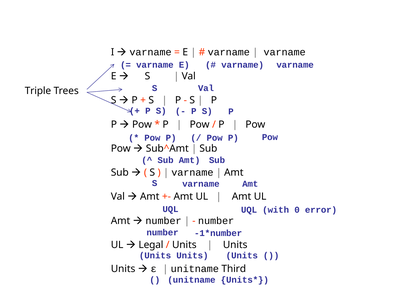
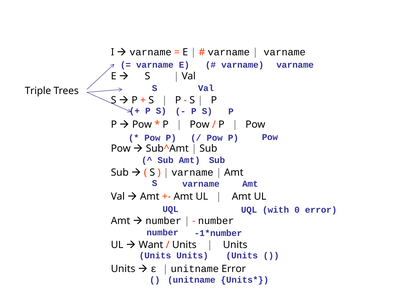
Legal: Legal -> Want (151, 245)
unitname Third: Third -> Error (234, 269)
